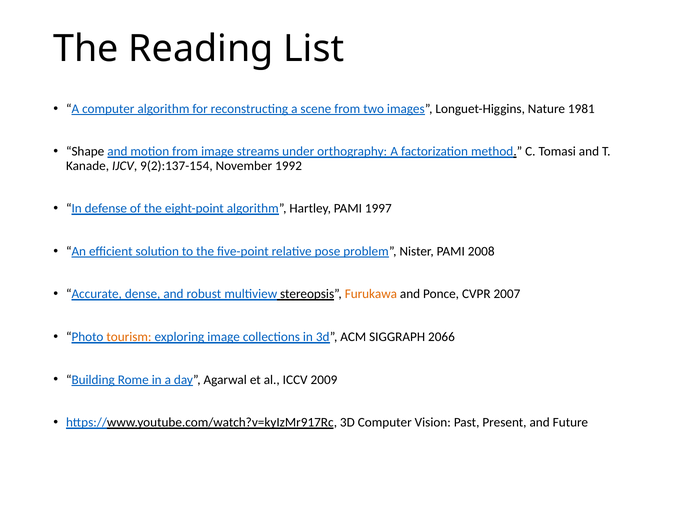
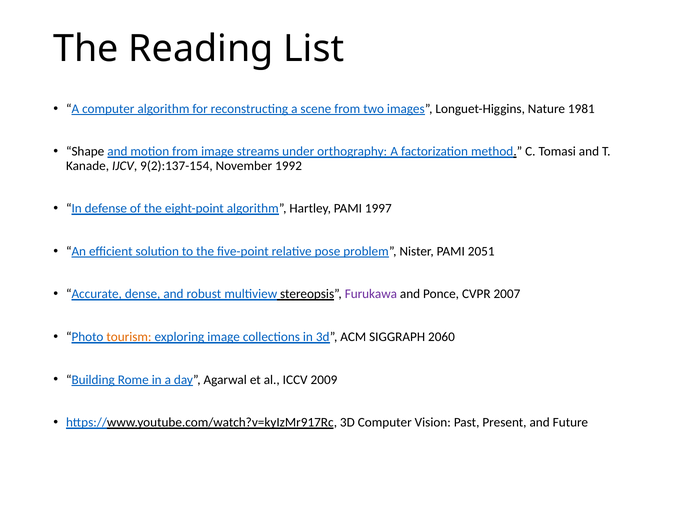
2008: 2008 -> 2051 (481, 252)
Furukawa colour: orange -> purple (371, 294)
2066: 2066 -> 2060 (441, 337)
